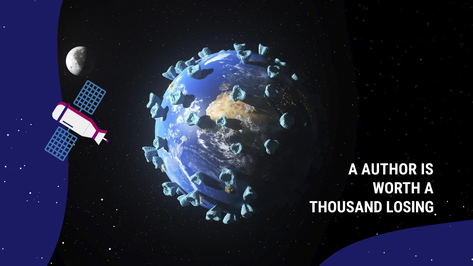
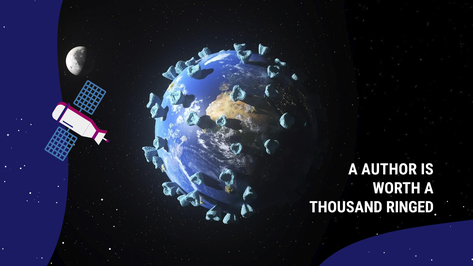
LOSING: LOSING -> RINGED (410, 207)
